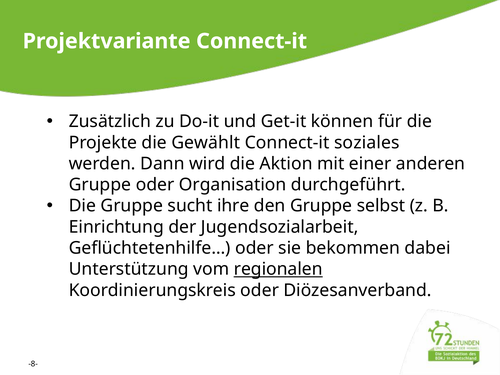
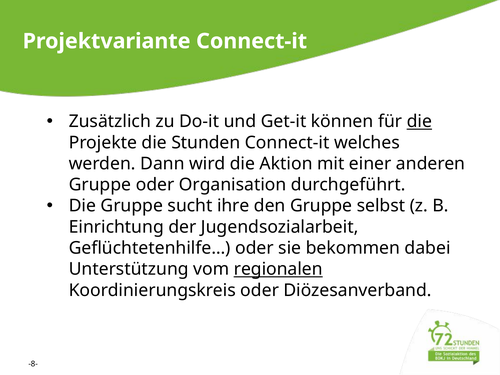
die underline: none -> present (419, 121)
Gewählt: Gewählt -> Stunden (206, 143)
soziales: soziales -> welches (367, 143)
